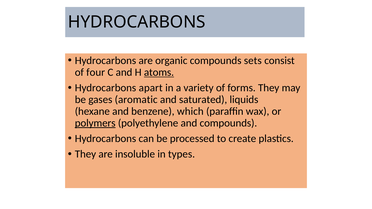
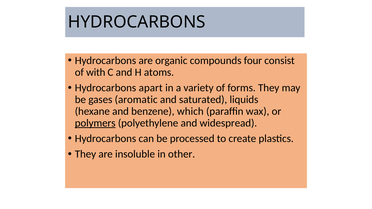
sets: sets -> four (253, 61)
four: four -> with (96, 72)
atoms underline: present -> none (159, 72)
and compounds: compounds -> widespread (228, 123)
types: types -> other (182, 154)
